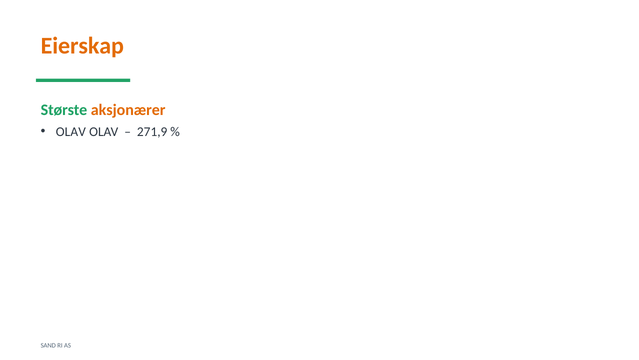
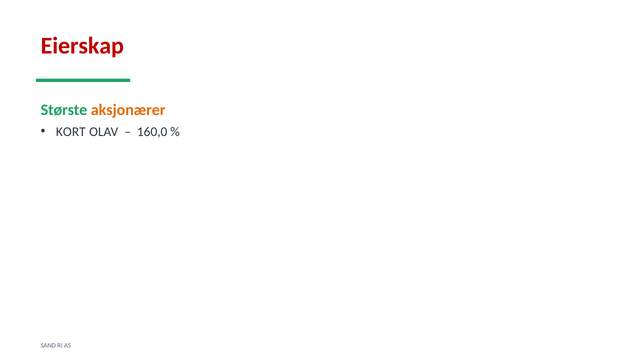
Eierskap colour: orange -> red (82, 46)
OLAV: OLAV -> KORT (71, 131)
271,9: 271,9 -> 160,0 (152, 131)
